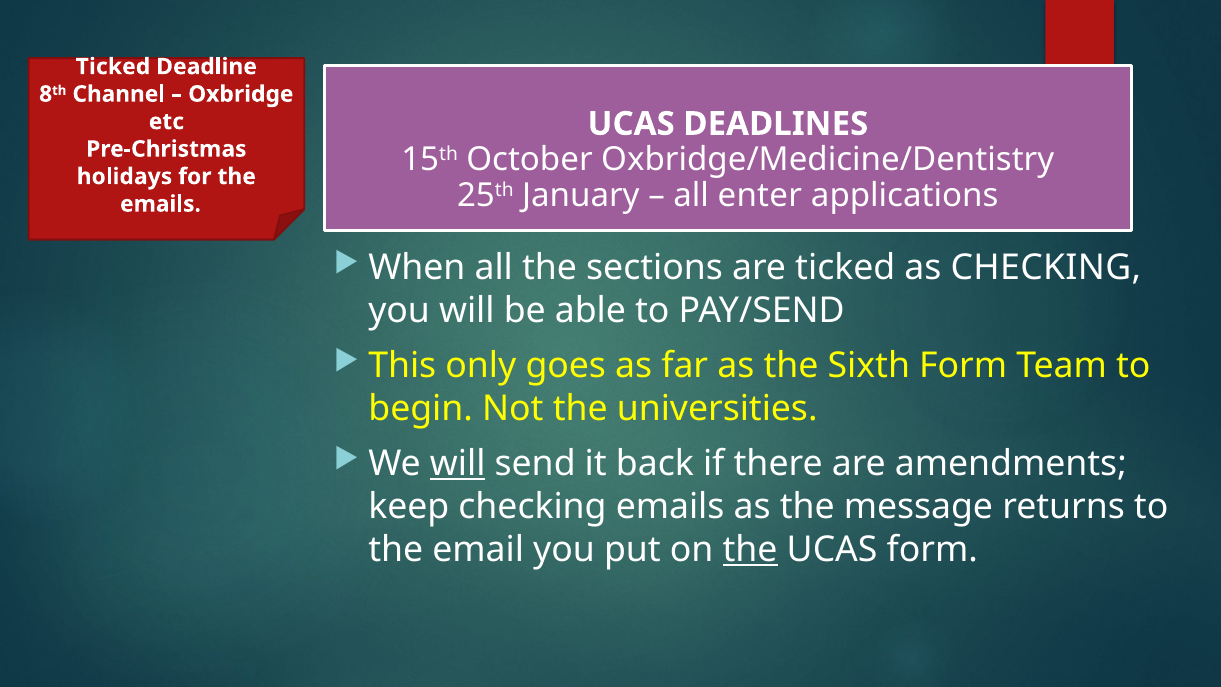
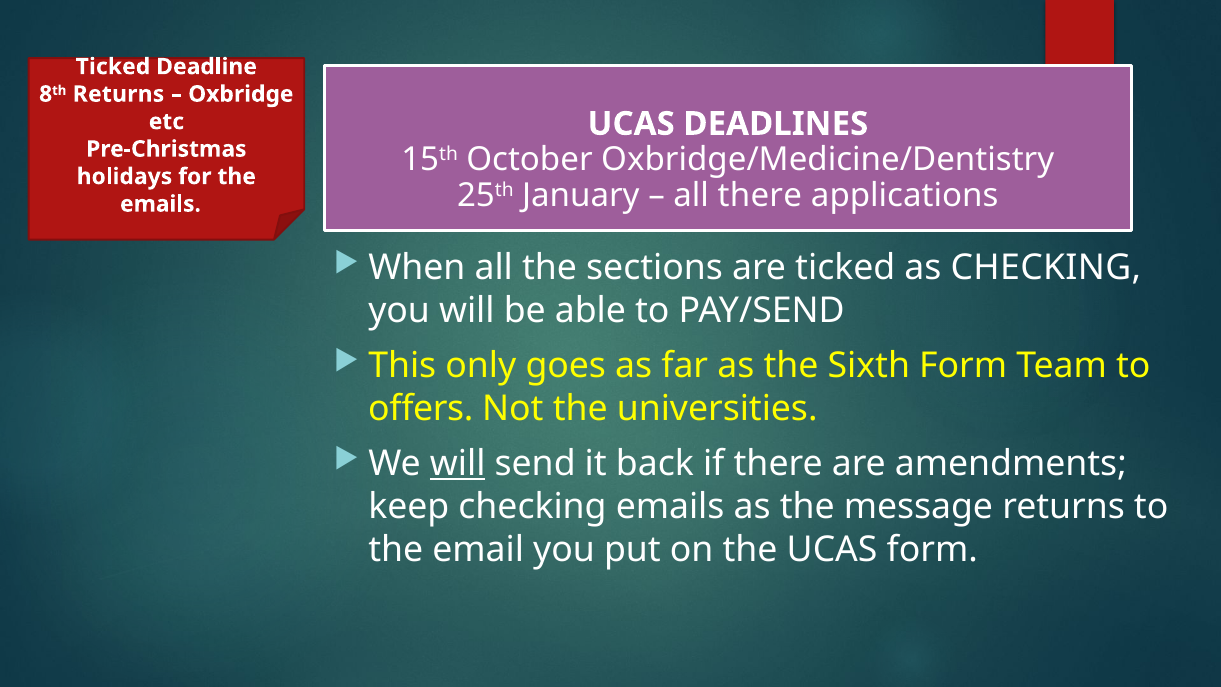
8th Channel: Channel -> Returns (118, 94)
all enter: enter -> there (760, 195)
begin: begin -> offers (421, 409)
the underline: present -> none (750, 549)
